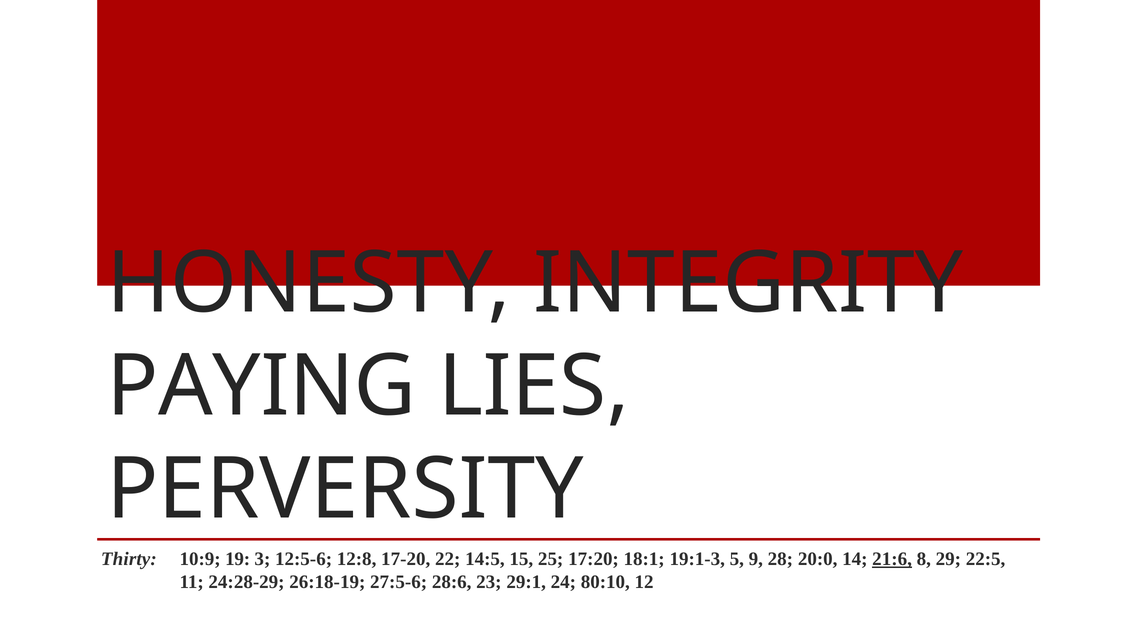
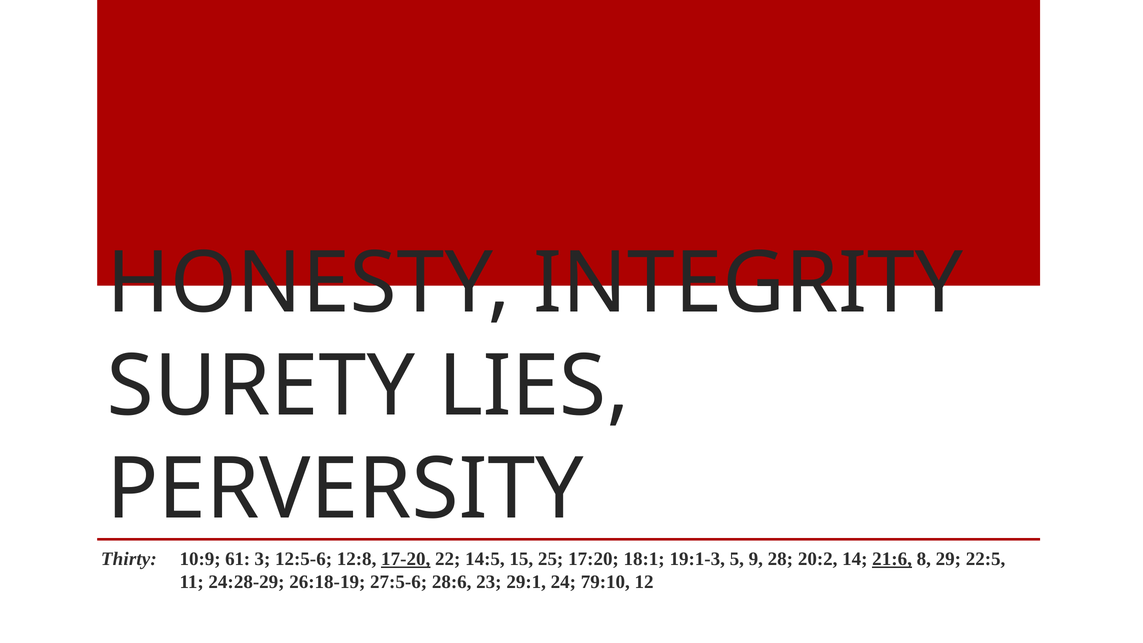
PAYING: PAYING -> SURETY (261, 386)
19: 19 -> 61 (238, 559)
17-20 underline: none -> present (406, 559)
20:0: 20:0 -> 20:2 (818, 559)
80:10: 80:10 -> 79:10 (605, 582)
